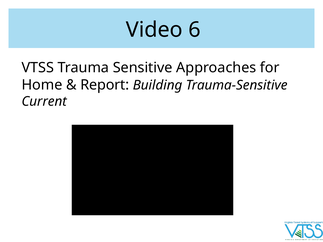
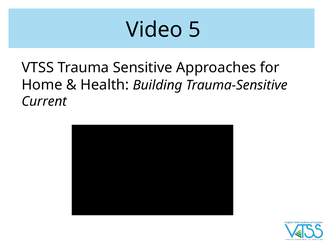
6: 6 -> 5 (194, 30)
Report: Report -> Health (105, 85)
